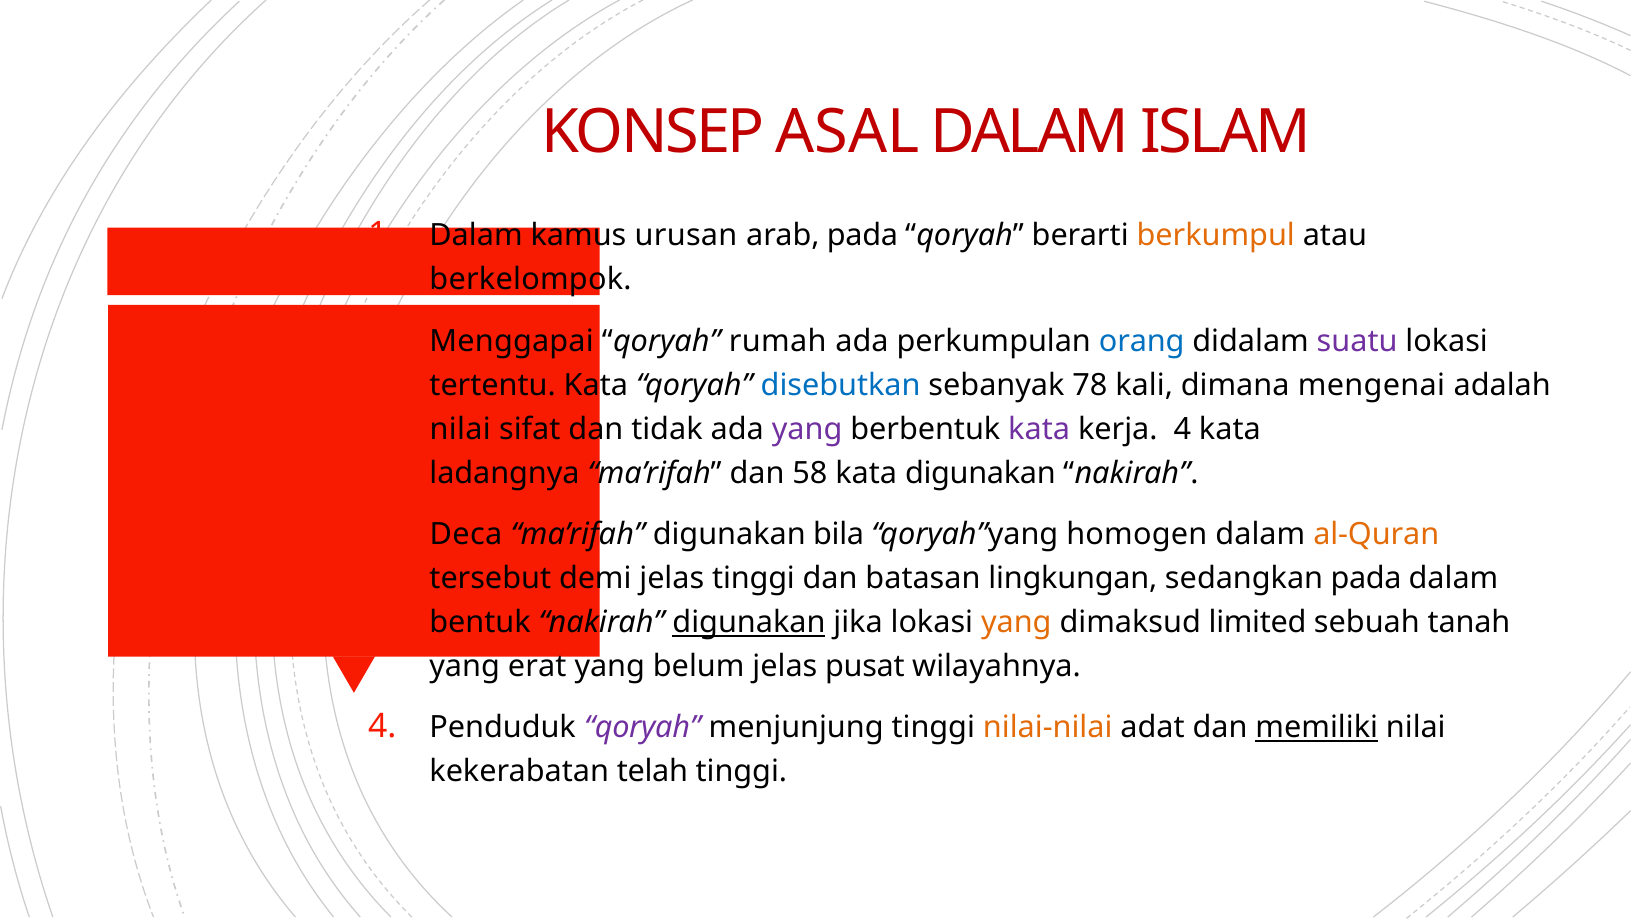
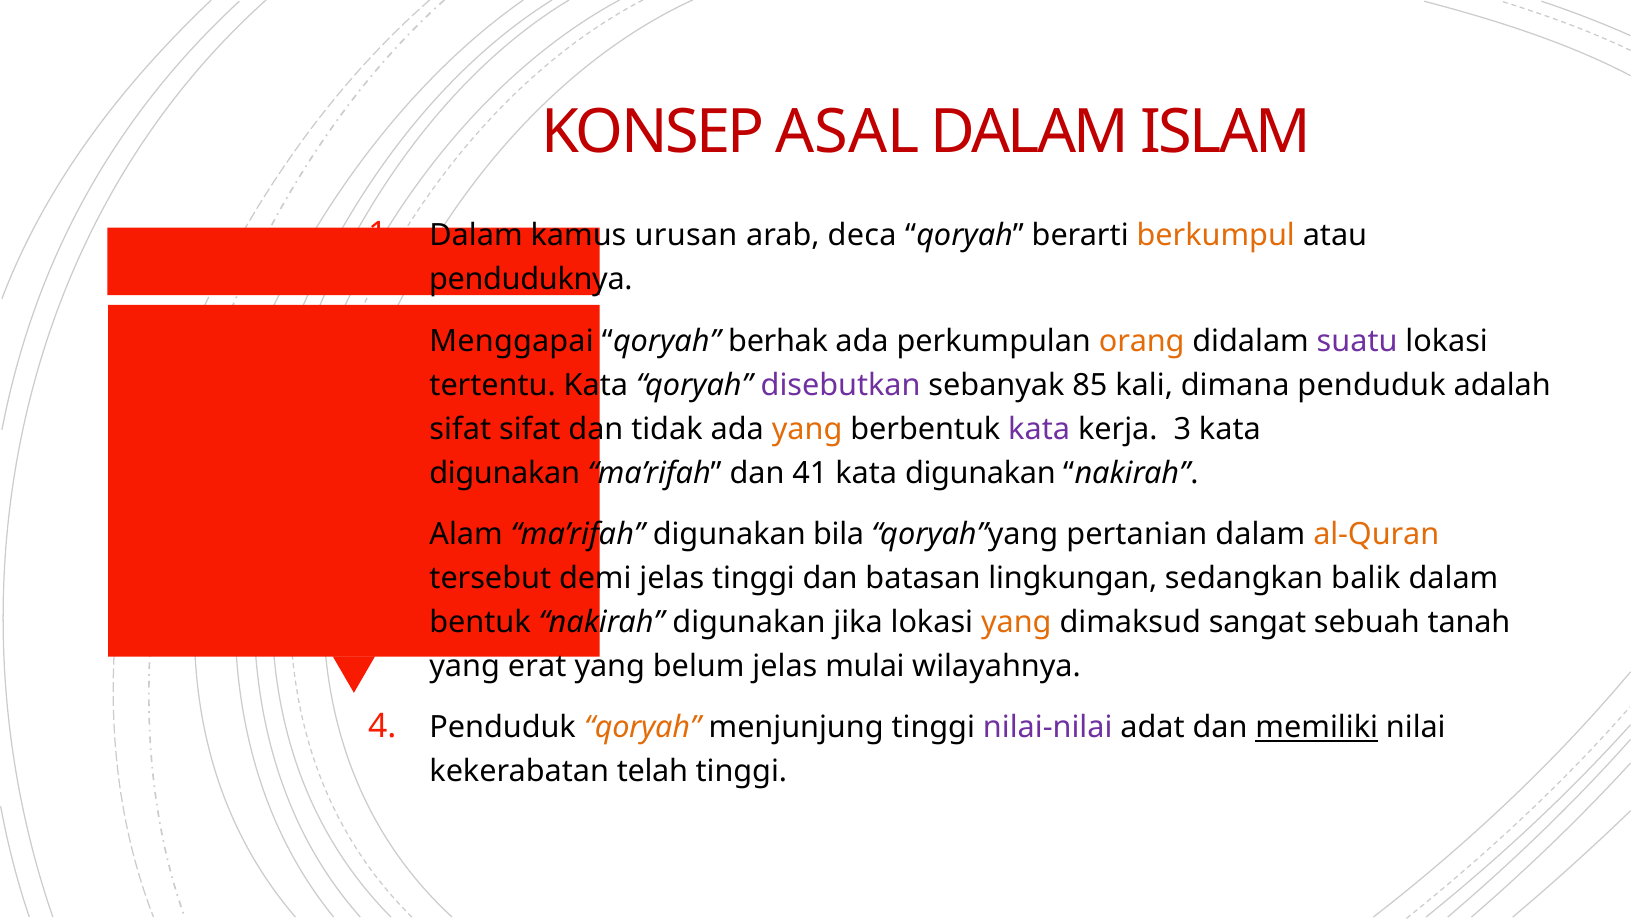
arab pada: pada -> deca (862, 236)
berkelompok: berkelompok -> penduduknya (531, 280)
rumah: rumah -> berhak (778, 341)
orang colour: blue -> orange (1142, 341)
disebutkan colour: blue -> purple (841, 385)
78: 78 -> 85 (1090, 385)
dimana mengenai: mengenai -> penduduk (1372, 385)
nilai: nilai -> sifat (460, 429)
yang colour: purple -> orange (807, 429)
kerja 4: 4 -> 3 (1182, 429)
ladangnya: ladangnya -> digunakan (505, 473)
58: 58 -> 41 (810, 473)
Deca: Deca -> Alam (466, 534)
homogen: homogen -> pertanian (1137, 534)
sedangkan pada: pada -> balik (1366, 579)
digunakan underline: present -> none (749, 623)
limited: limited -> sangat (1257, 623)
pusat: pusat -> mulai (865, 667)
qoryah colour: purple -> orange (642, 728)
nilai-nilai colour: orange -> purple (1048, 728)
